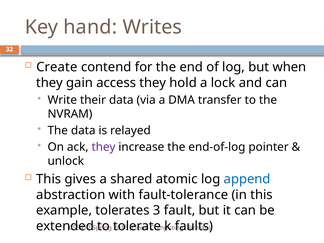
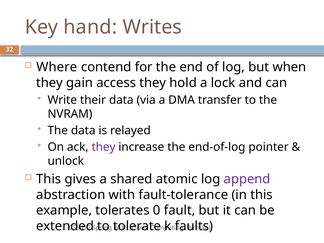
Create: Create -> Where (57, 67)
append colour: blue -> purple (247, 179)
3: 3 -> 0 (157, 210)
